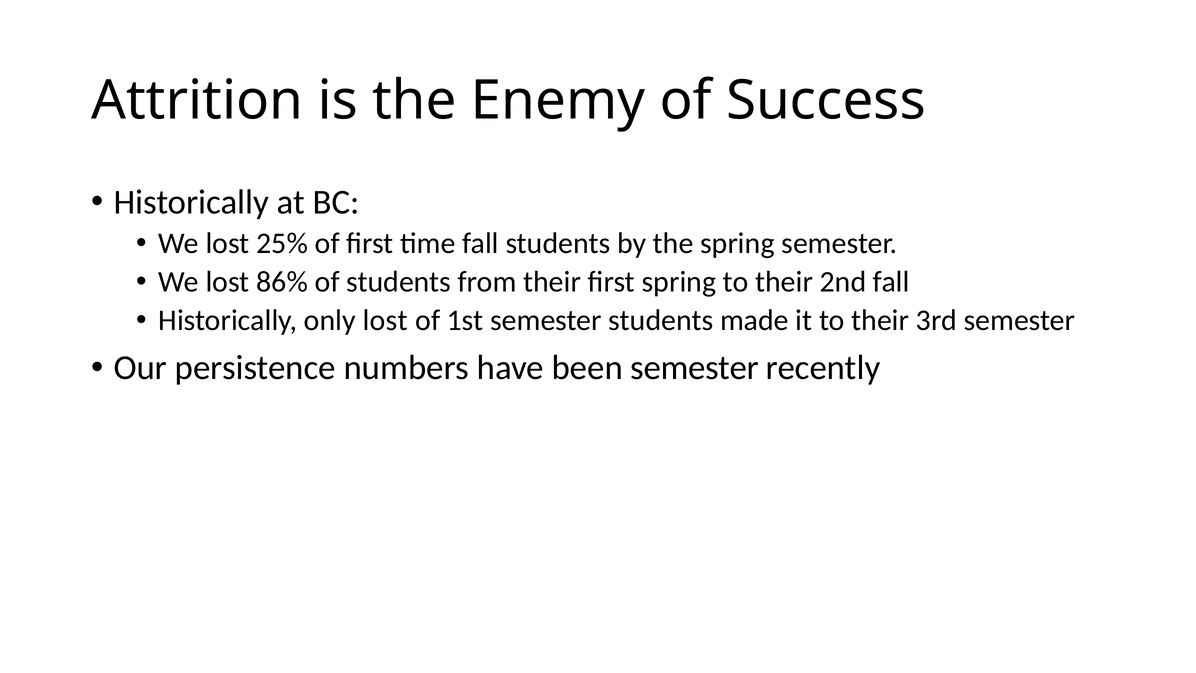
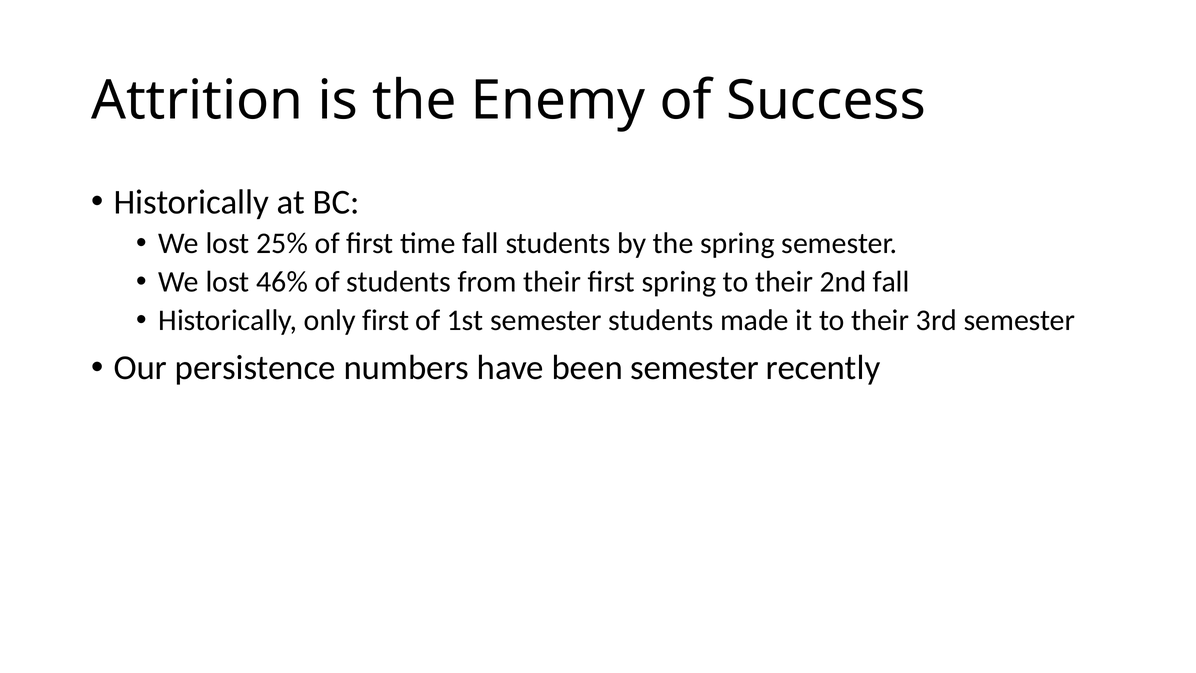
86%: 86% -> 46% (282, 282)
only lost: lost -> first (386, 320)
